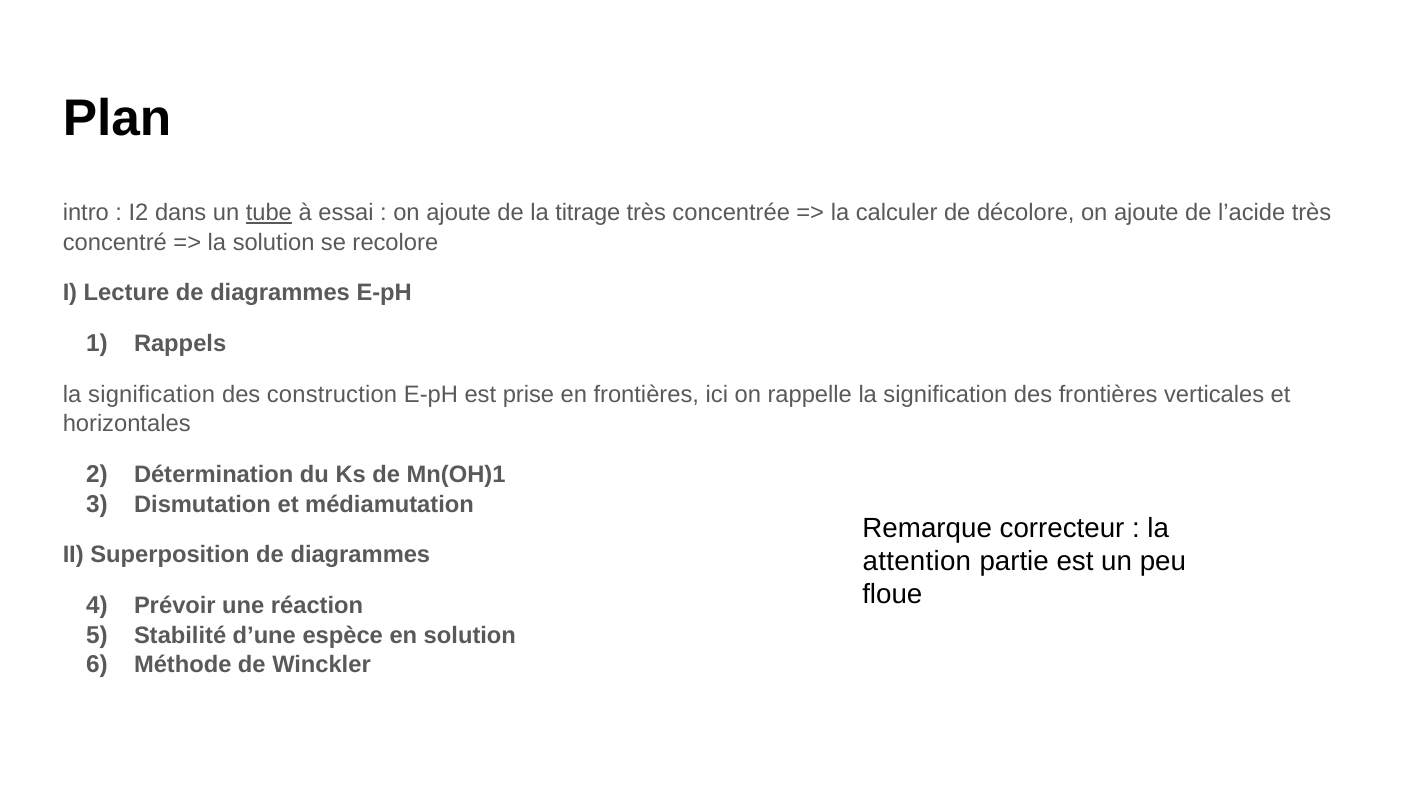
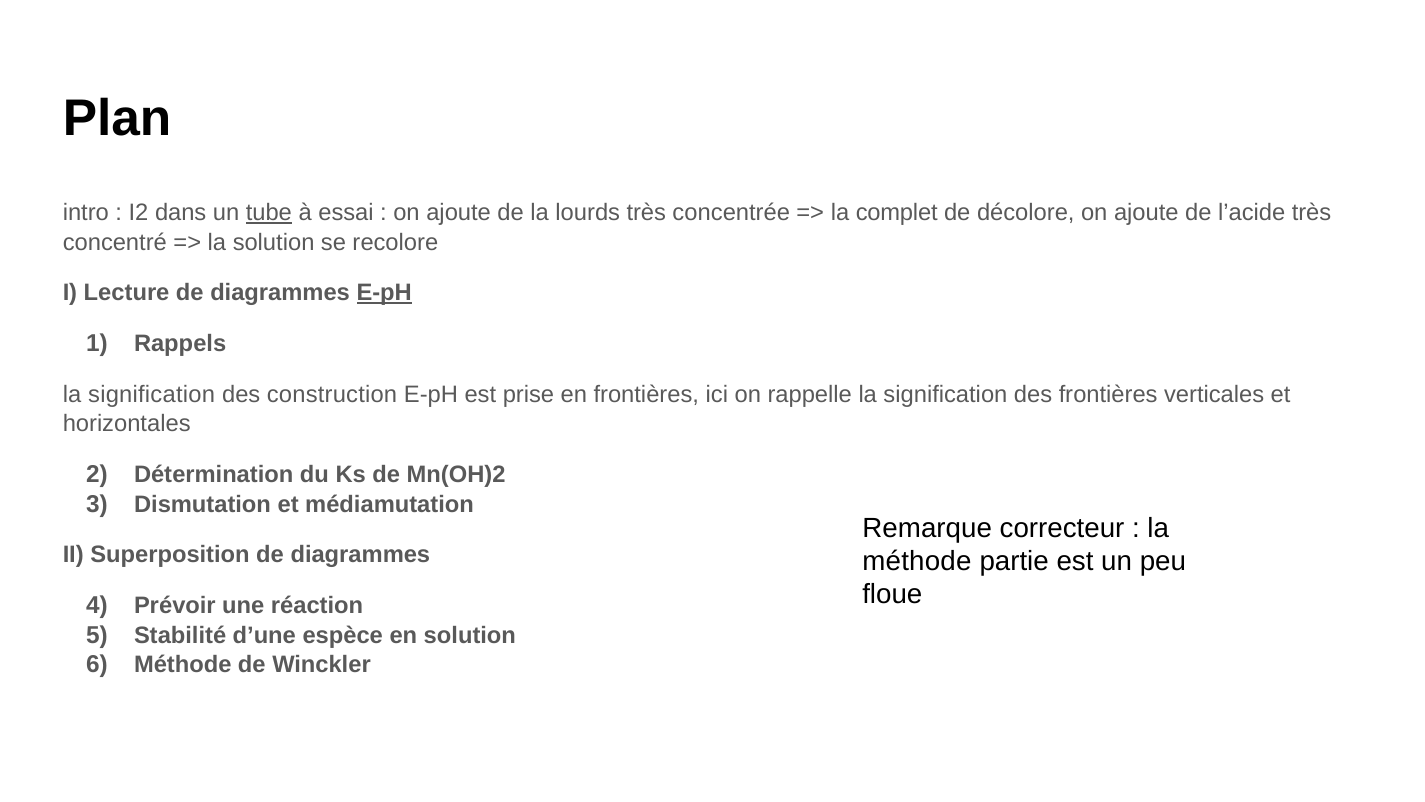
titrage: titrage -> lourds (588, 213)
calculer: calculer -> complet (897, 213)
E-pH underline: none -> present (384, 293)
Mn(OH)1: Mn(OH)1 -> Mn(OH)2 (456, 475)
attention: attention -> méthode (917, 561)
